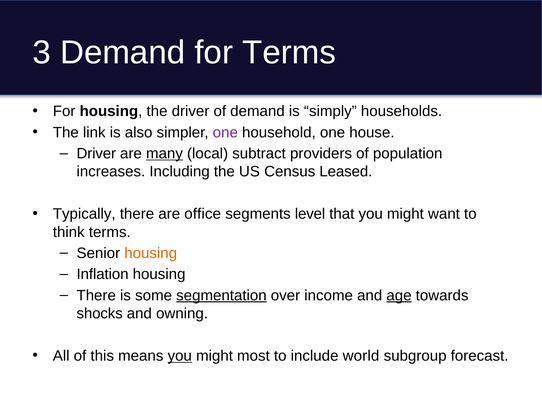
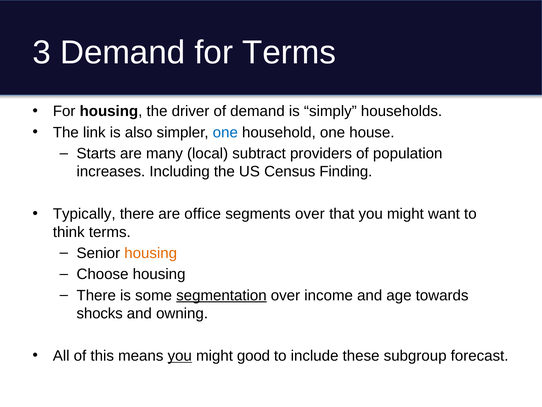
one colour: purple -> blue (225, 132)
Driver: Driver -> Starts (96, 153)
many underline: present -> none (164, 153)
Leased: Leased -> Finding (346, 171)
segments level: level -> over (310, 214)
Inflation: Inflation -> Choose (103, 274)
age underline: present -> none (399, 295)
most: most -> good (254, 355)
world: world -> these (361, 355)
